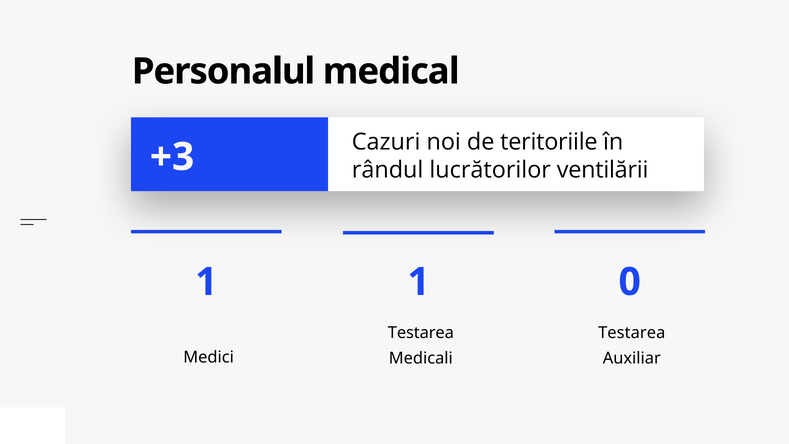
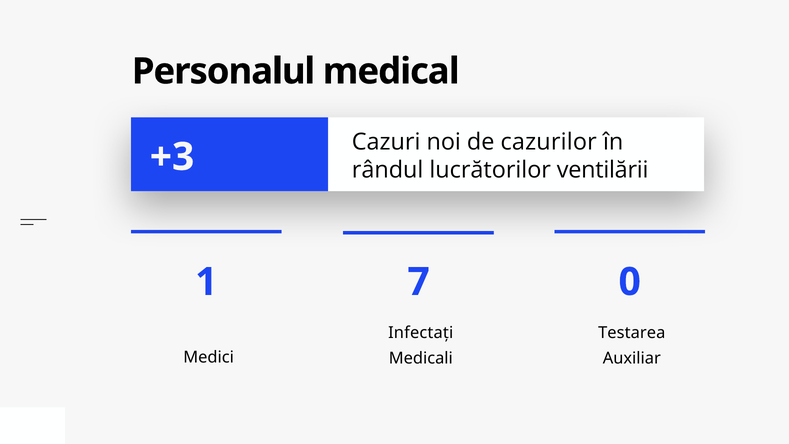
teritoriile: teritoriile -> cazurilor (549, 142)
1 1: 1 -> 7 (419, 282)
Testarea: Testarea -> Infectați (421, 333)
